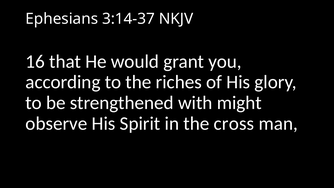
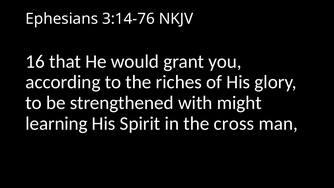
3:14-37: 3:14-37 -> 3:14-76 (128, 19)
observe: observe -> learning (56, 123)
